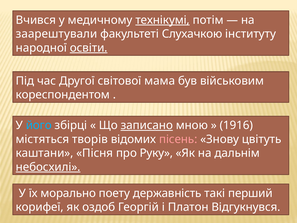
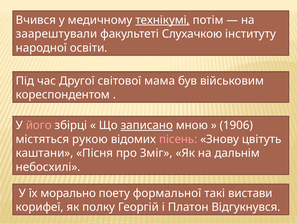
освіти underline: present -> none (89, 48)
його colour: light blue -> pink (39, 125)
1916: 1916 -> 1906 (236, 125)
творів: творів -> рукою (90, 139)
Руку: Руку -> Зміг (156, 153)
небосхилі underline: present -> none (48, 167)
державність: державність -> формальної (167, 193)
перший: перший -> вистави (250, 193)
оздоб: оздоб -> полку (99, 207)
